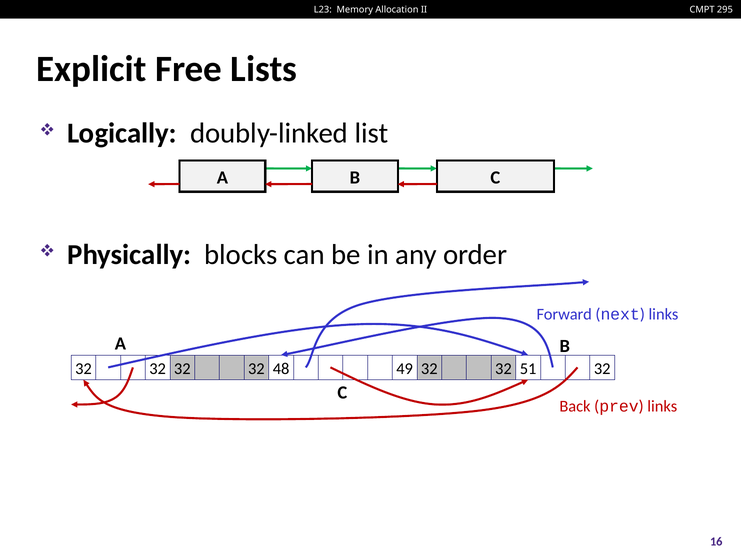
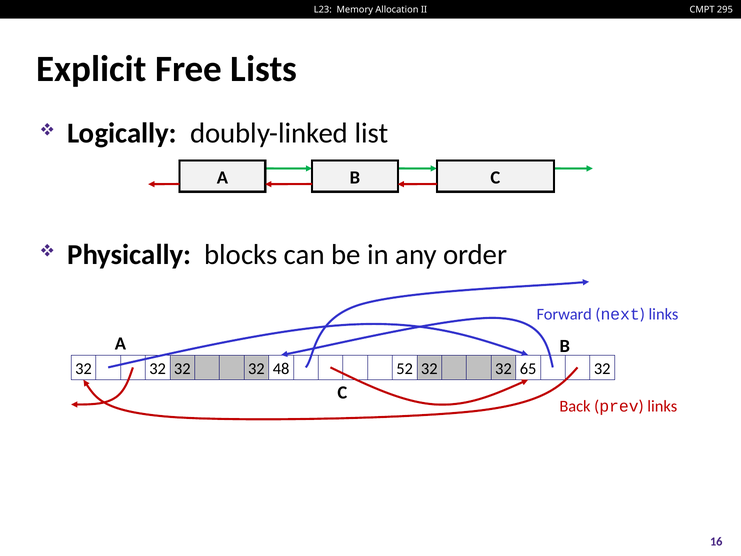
49: 49 -> 52 (405, 368)
51: 51 -> 65 (528, 368)
